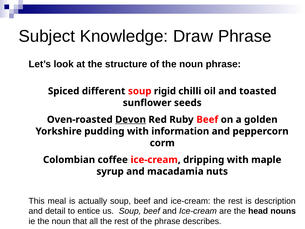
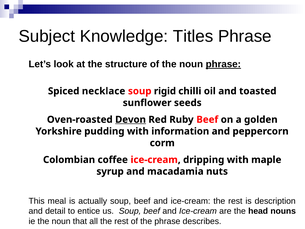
Draw: Draw -> Titles (193, 36)
phrase underline: none -> present (223, 64)
different: different -> necklace (104, 91)
